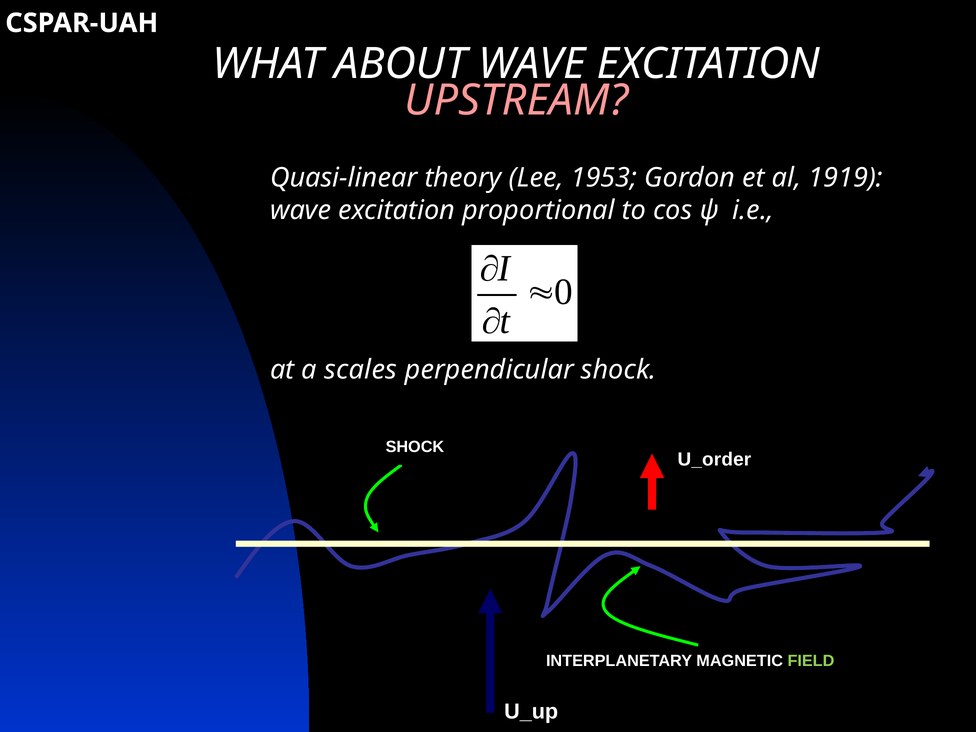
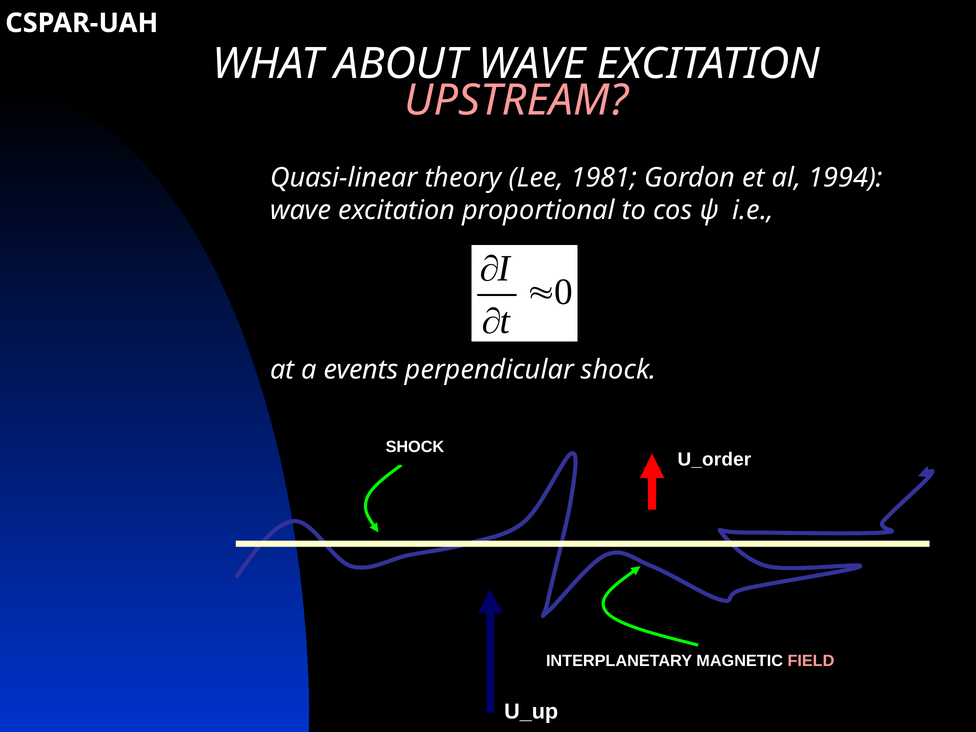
1953: 1953 -> 1981 (604, 178)
1919: 1919 -> 1994 (846, 178)
scales: scales -> events (361, 370)
FIELD colour: light green -> pink (811, 661)
